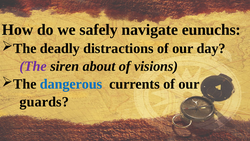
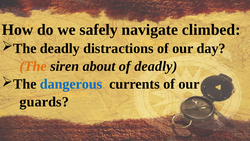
eunuchs: eunuchs -> climbed (211, 30)
The colour: purple -> orange (33, 66)
of visions: visions -> deadly (156, 66)
